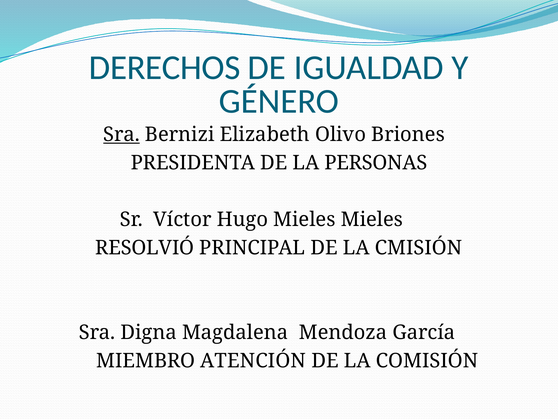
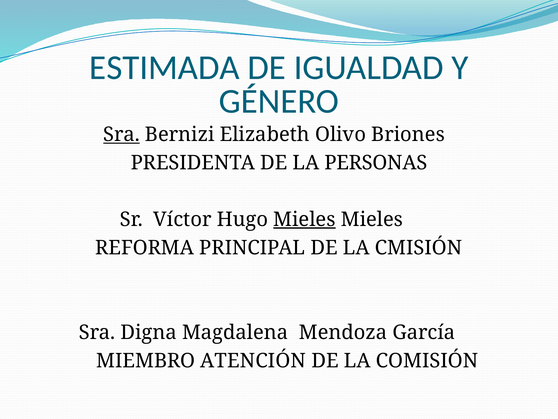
DERECHOS: DERECHOS -> ESTIMADA (164, 68)
Mieles underline: none -> present (304, 219)
RESOLVIÓ: RESOLVIÓ -> REFORMA (145, 247)
